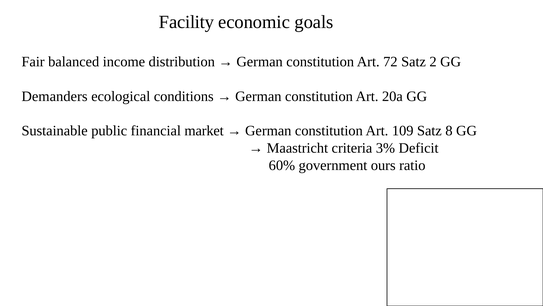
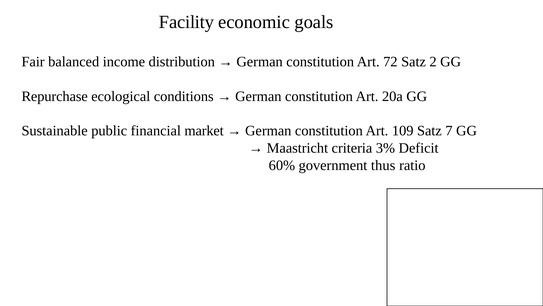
Demanders: Demanders -> Repurchase (55, 96)
8: 8 -> 7 (449, 131)
ours: ours -> thus (383, 165)
